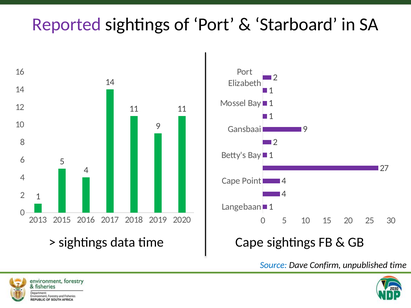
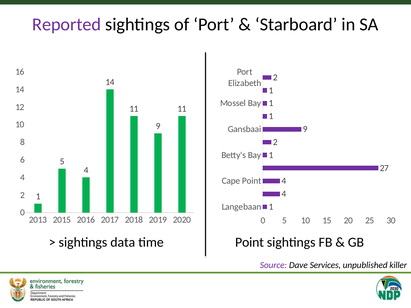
time Cape: Cape -> Point (250, 243)
Source colour: blue -> purple (273, 265)
Confirm: Confirm -> Services (325, 265)
unpublished time: time -> killer (398, 265)
